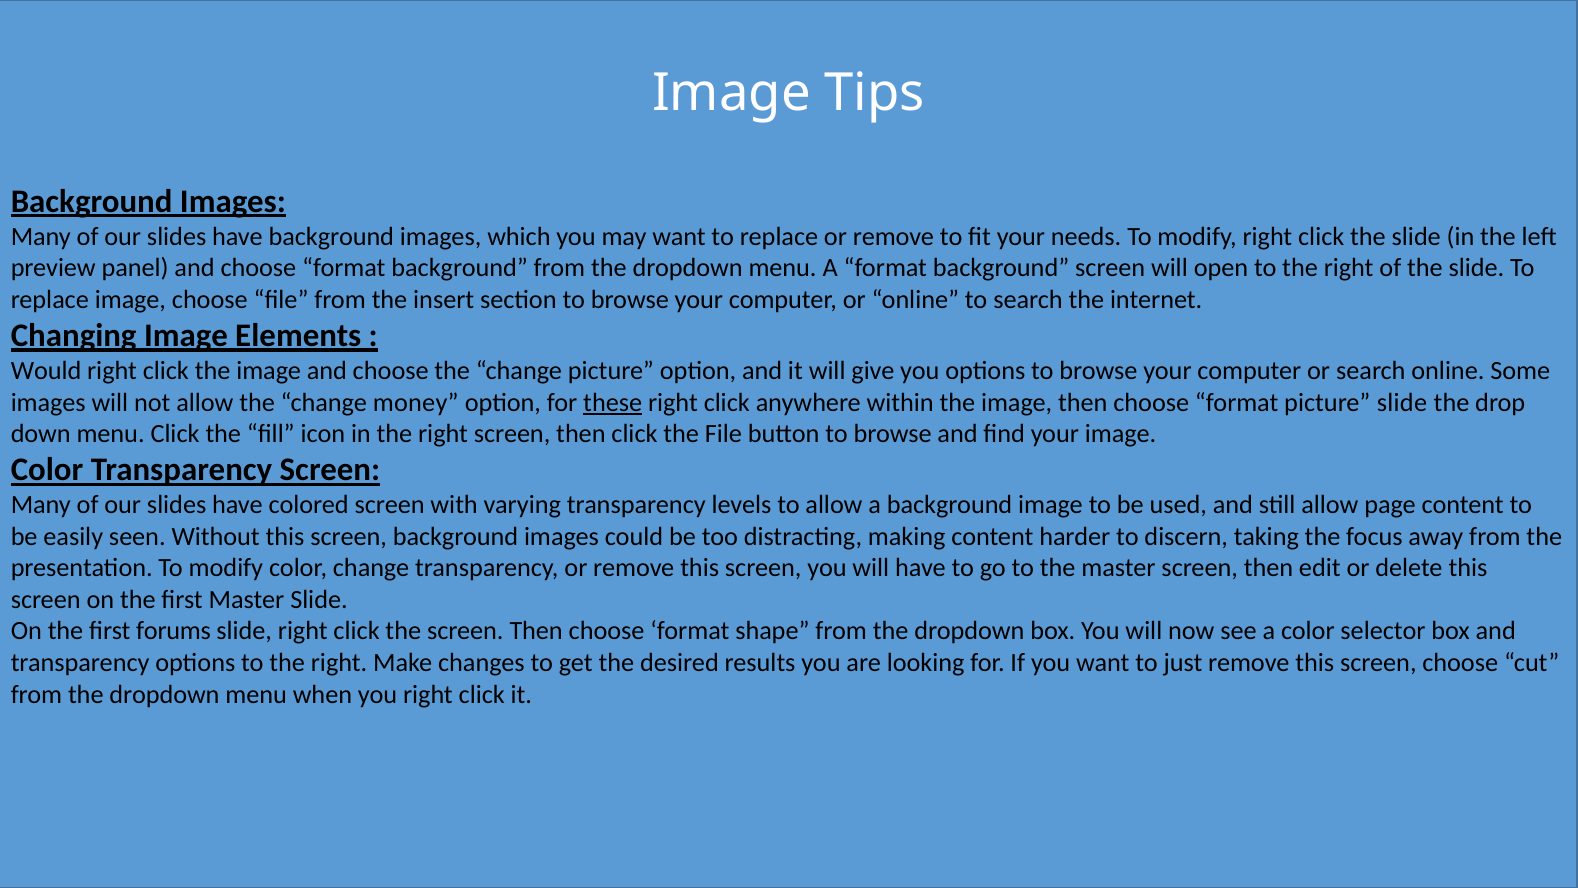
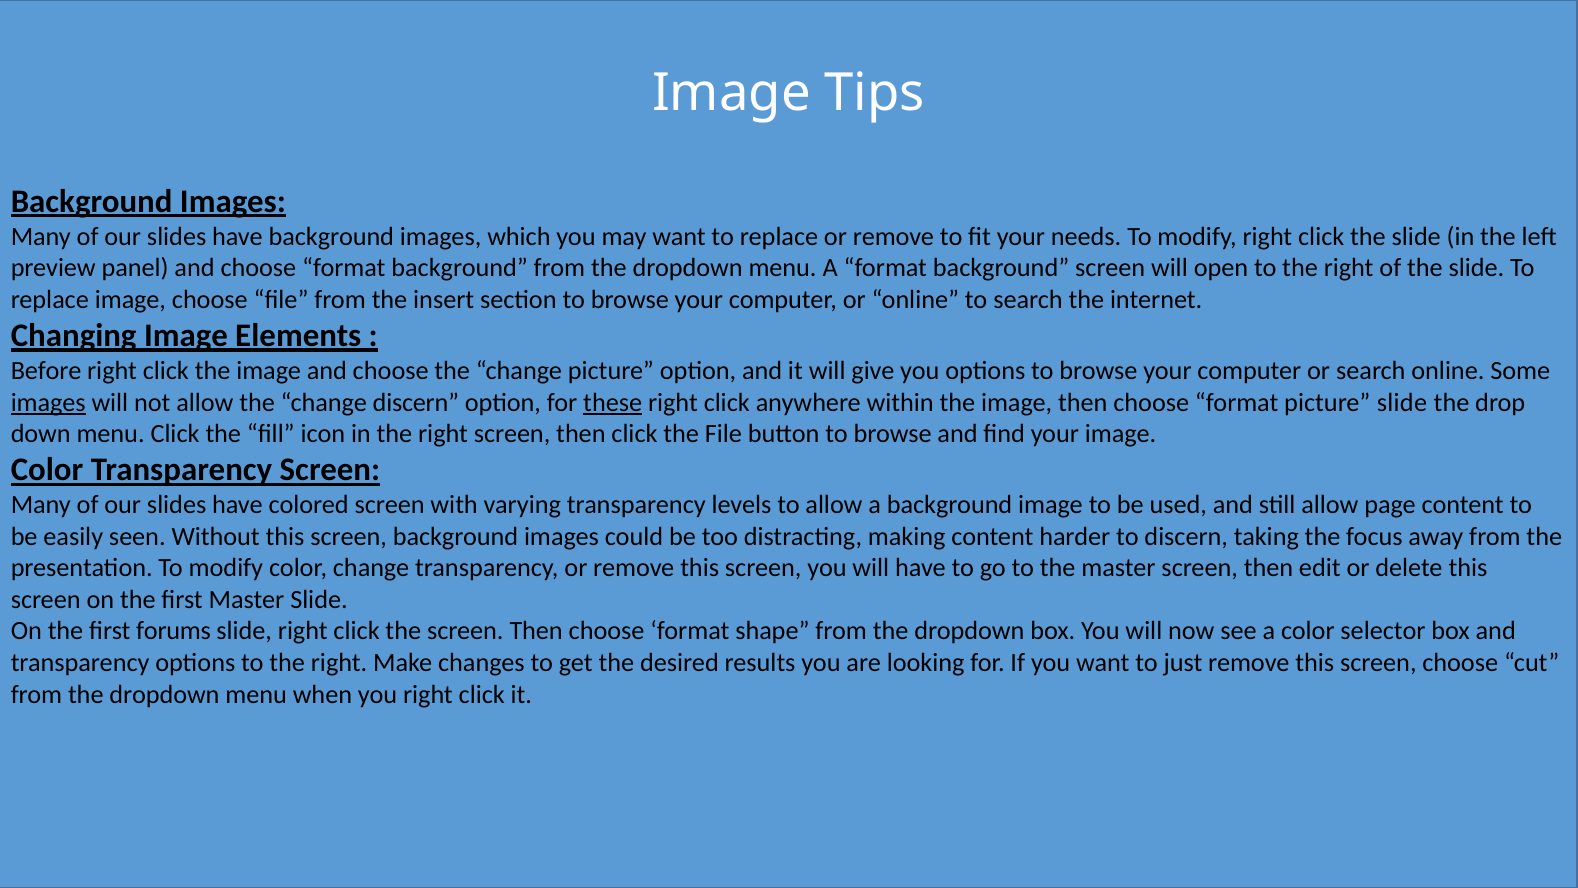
Would: Would -> Before (46, 371)
images underline: none -> present (48, 402)
change money: money -> discern (416, 402)
